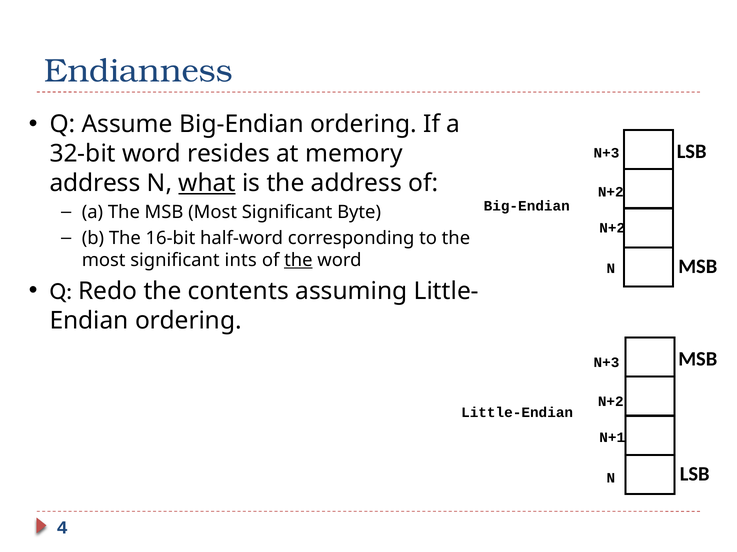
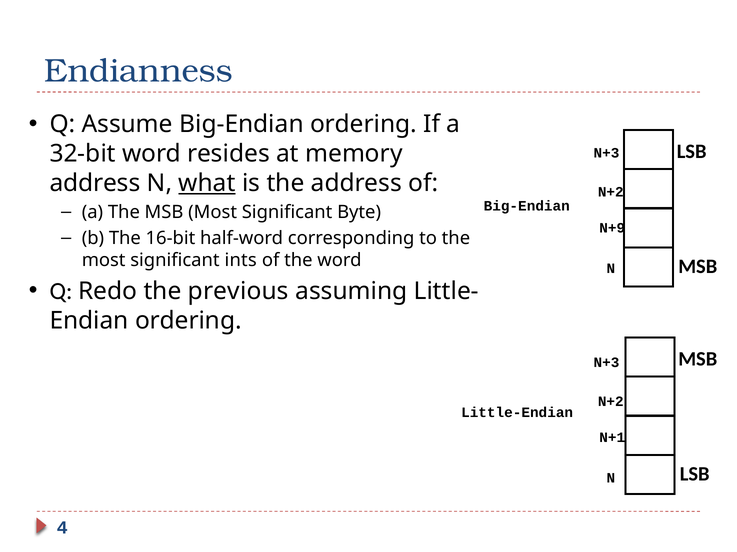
N+2: N+2 -> N+9 (612, 229)
the underline: present -> none (298, 260)
contents: contents -> previous (238, 292)
